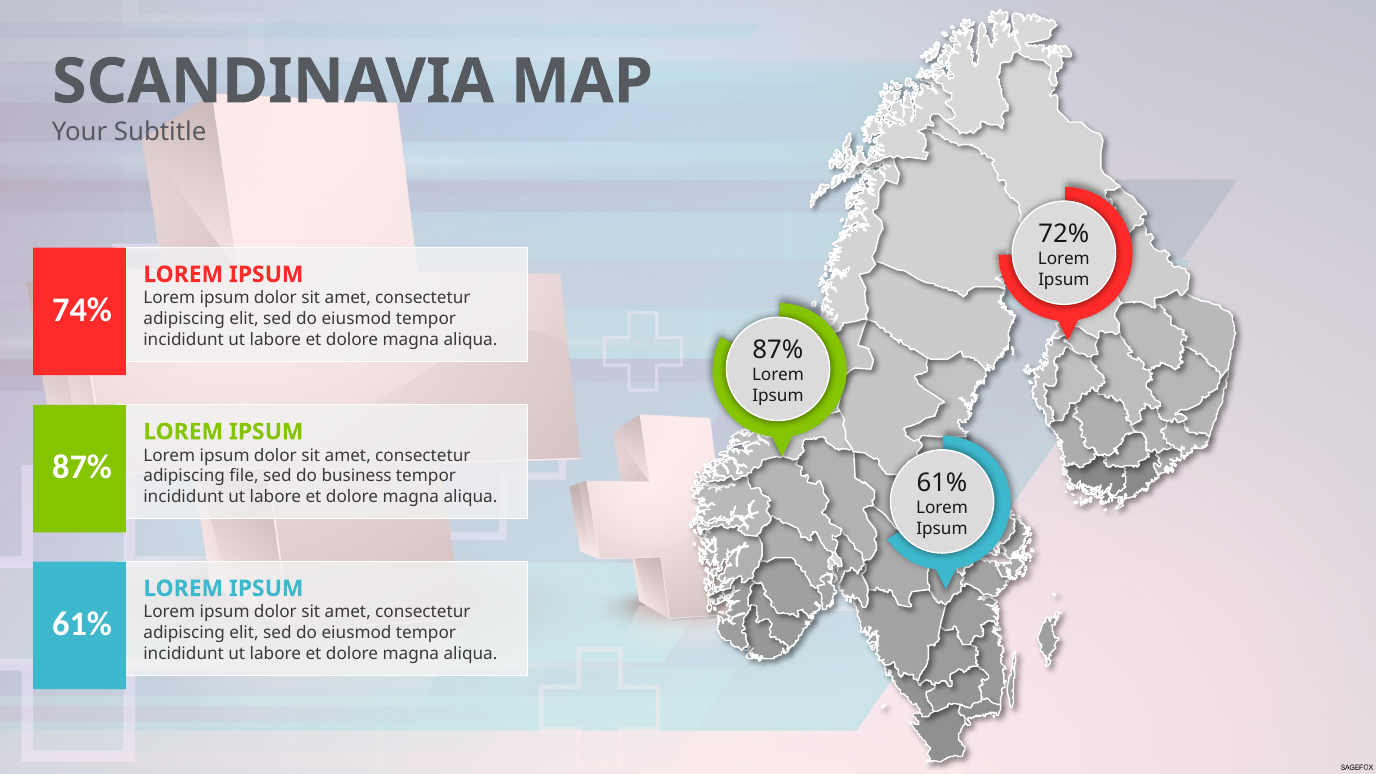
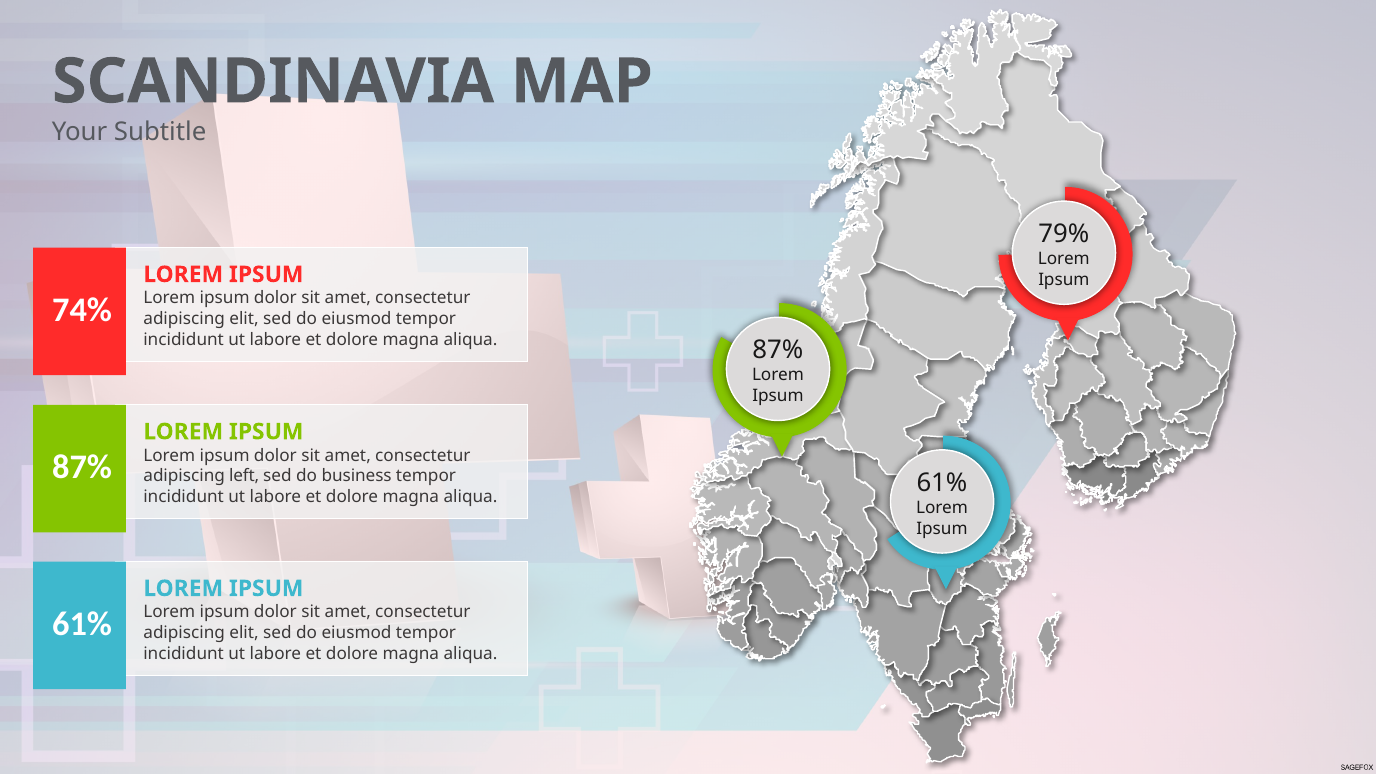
72%: 72% -> 79% (1064, 234)
file: file -> left (244, 476)
